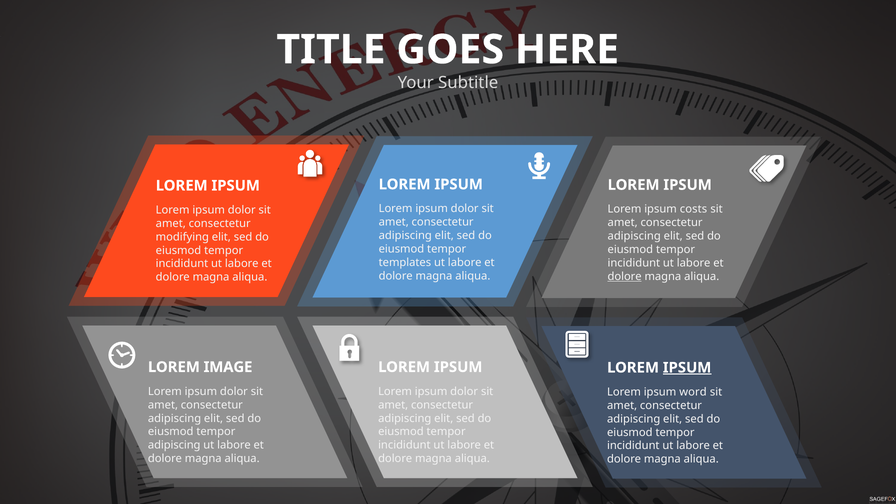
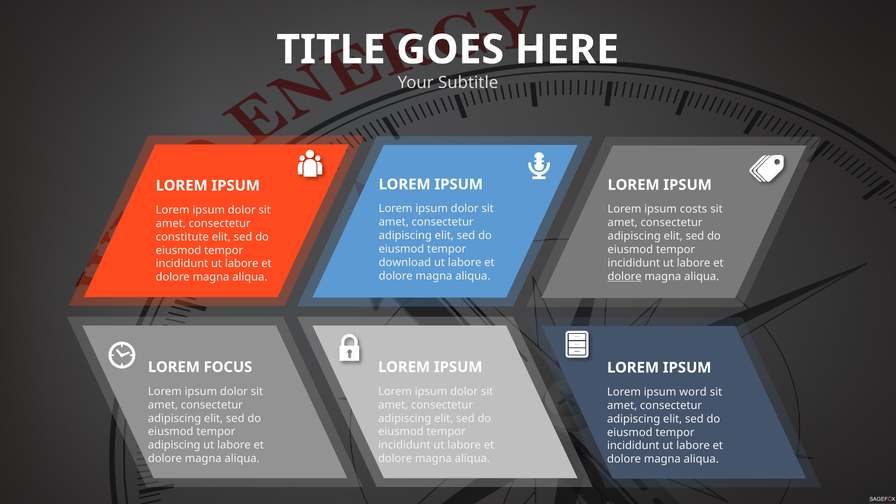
modifying: modifying -> constitute (182, 237)
templates: templates -> download (405, 263)
IMAGE: IMAGE -> FOCUS (228, 367)
IPSUM underline: present -> none (687, 368)
